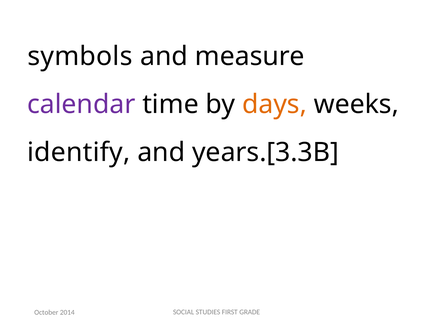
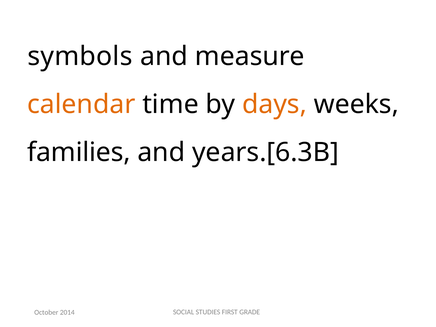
calendar colour: purple -> orange (81, 104)
identify: identify -> families (79, 152)
years.[3.3B: years.[3.3B -> years.[6.3B (266, 152)
